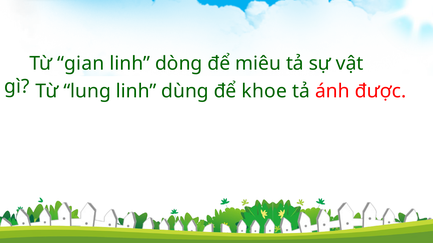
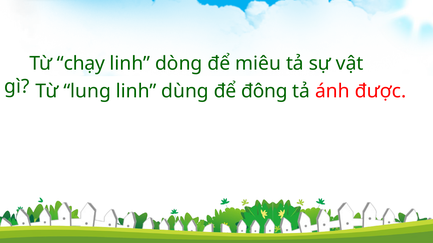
gian: gian -> chạy (81, 64)
khoe: khoe -> đông (264, 91)
